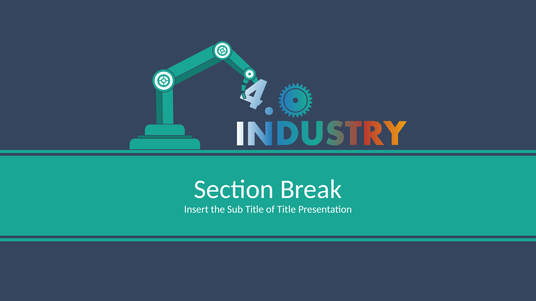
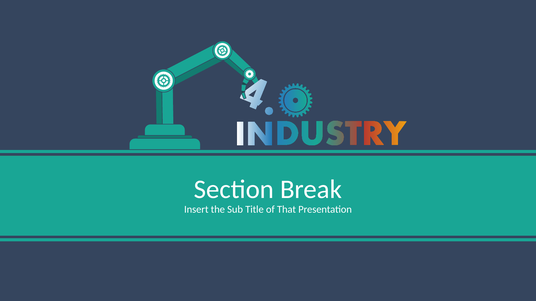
of Title: Title -> That (287, 210)
